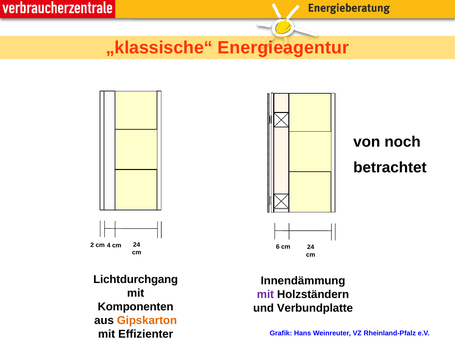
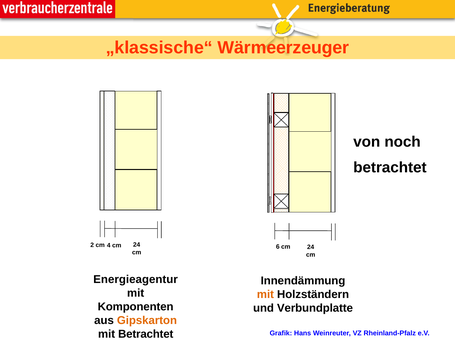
Energieagentur: Energieagentur -> Wärmeerzeuger (283, 48)
Lichtdurchgang: Lichtdurchgang -> Energieagentur (136, 280)
mit colour: purple -> orange (265, 295)
mit Effizienter: Effizienter -> Betrachtet (146, 334)
